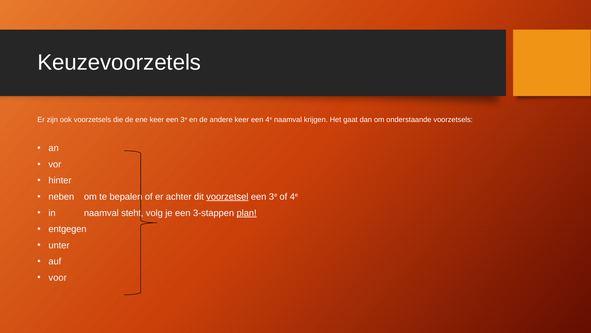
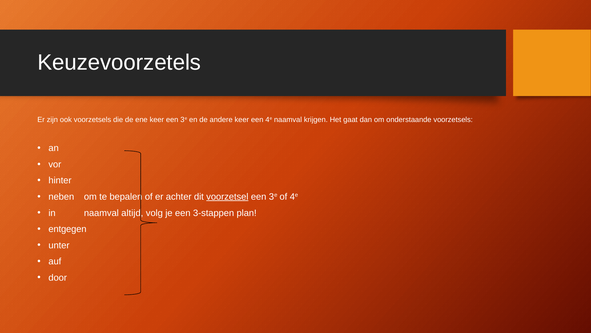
steht: steht -> altijd (132, 213)
plan underline: present -> none (247, 213)
voor: voor -> door (58, 277)
